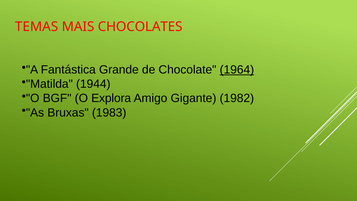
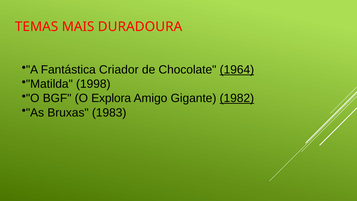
CHOCOLATES: CHOCOLATES -> DURADOURA (140, 27)
Grande: Grande -> Criador (119, 70)
1944: 1944 -> 1998 (93, 84)
1982 underline: none -> present (237, 98)
